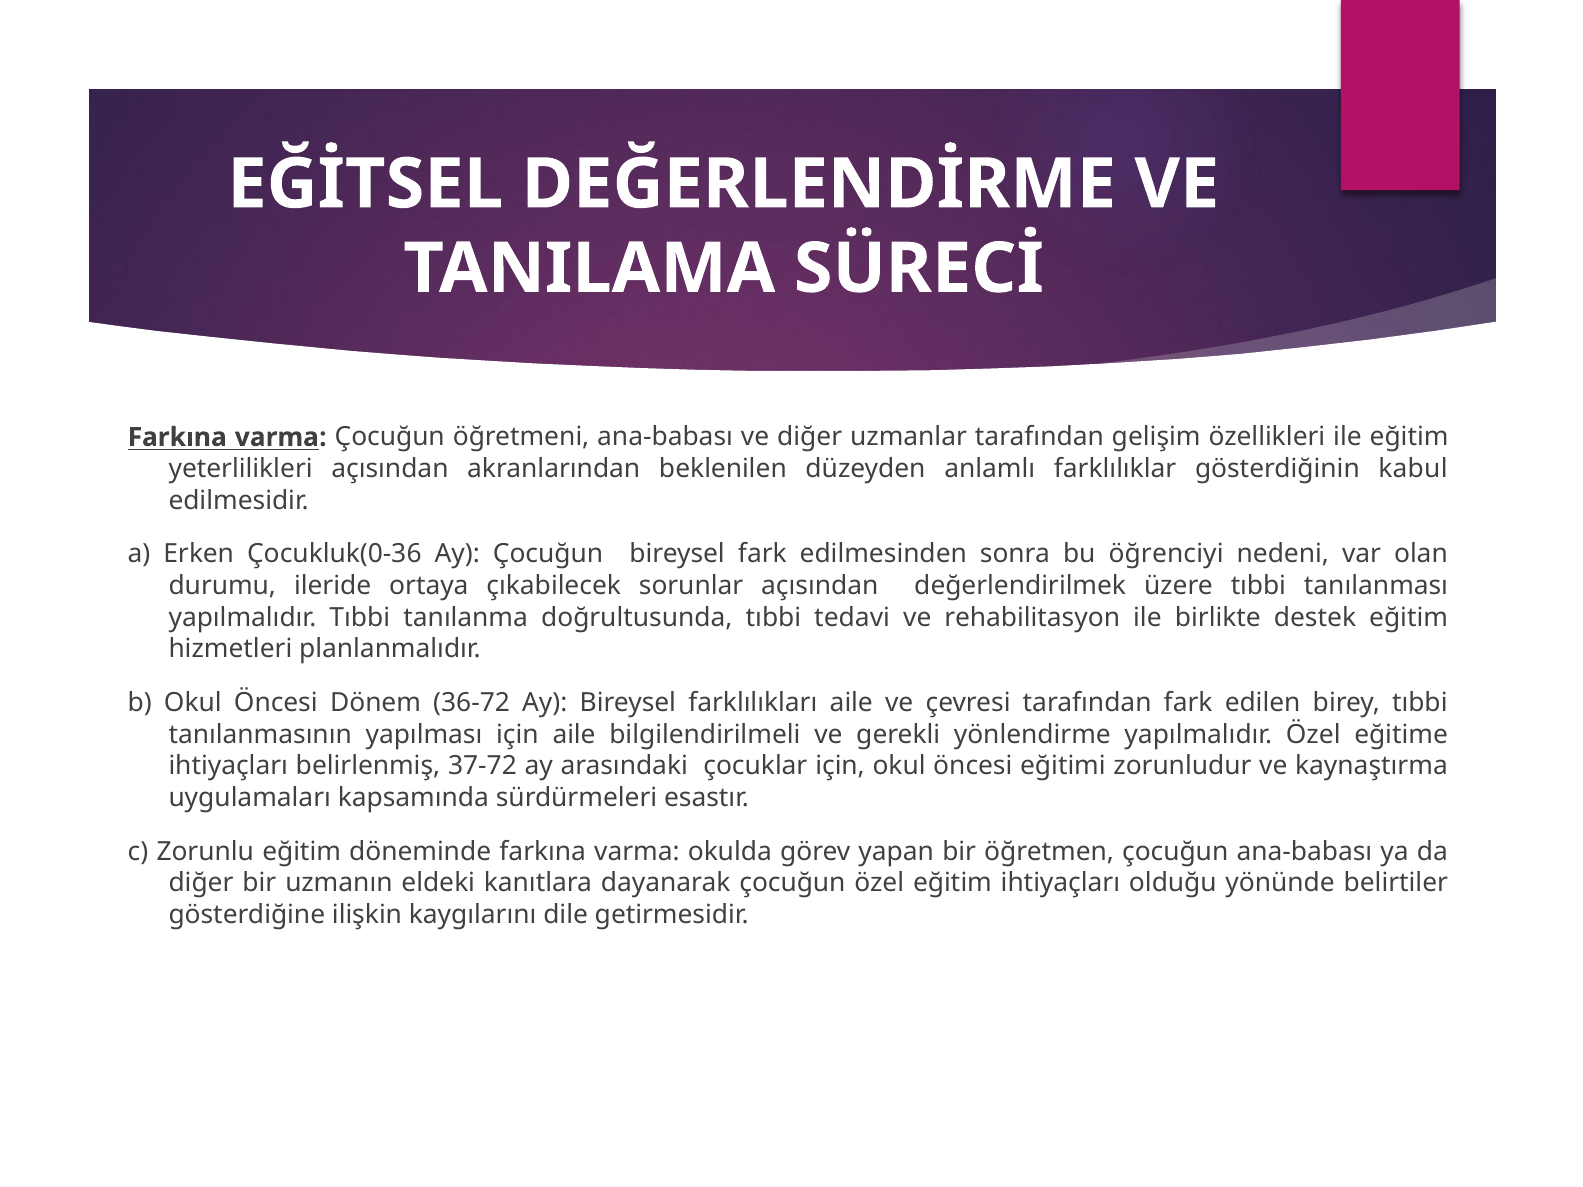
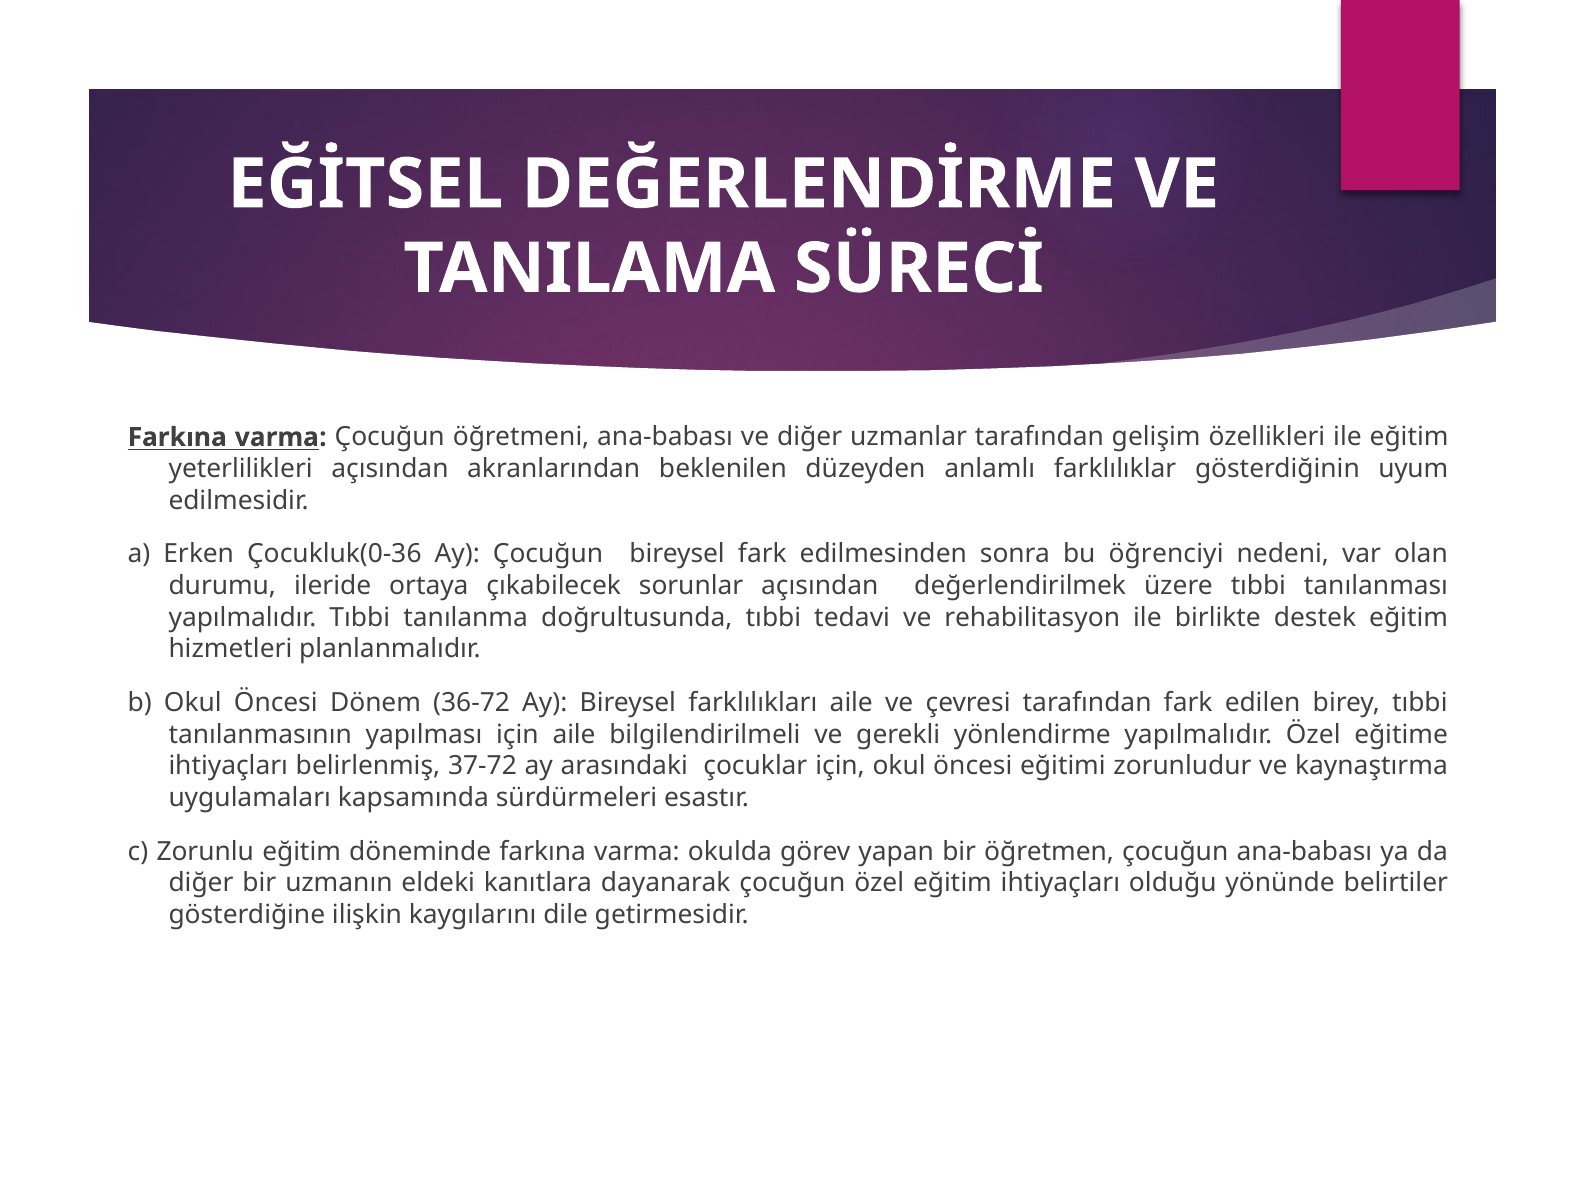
kabul: kabul -> uyum (1413, 469)
